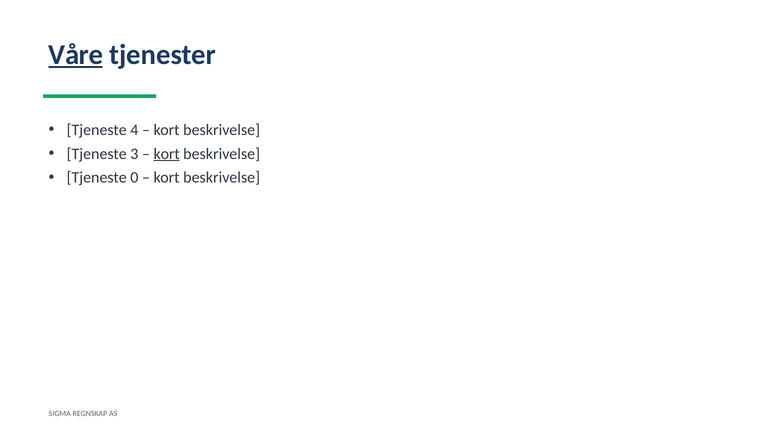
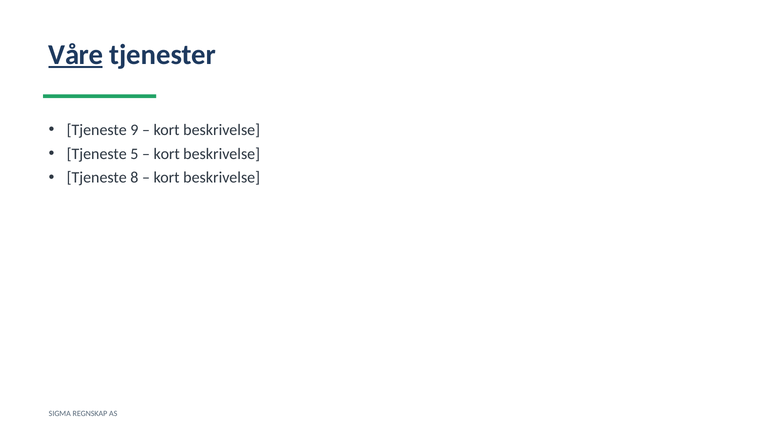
4: 4 -> 9 (134, 130)
3: 3 -> 5 (134, 154)
kort underline: present -> none (167, 154)
0: 0 -> 8 (134, 178)
